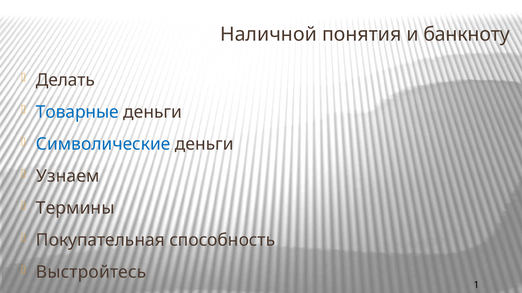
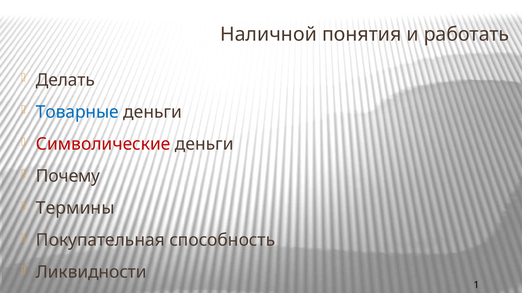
банкноту: банкноту -> работать (466, 35)
Символические colour: blue -> red (103, 144)
Узнаем: Узнаем -> Почему (68, 176)
Выстройтесь: Выстройтесь -> Ликвидности (91, 273)
